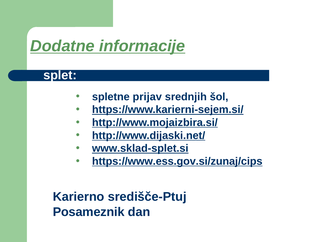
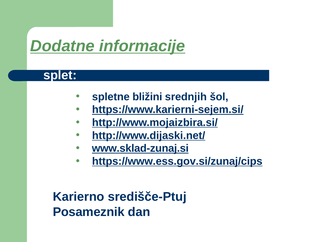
prijav: prijav -> bližini (147, 97)
www.sklad-splet.si: www.sklad-splet.si -> www.sklad-zunaj.si (140, 149)
